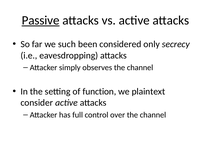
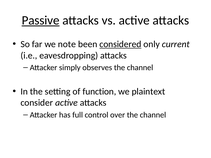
such: such -> note (67, 44)
considered underline: none -> present (120, 44)
secrecy: secrecy -> current (176, 44)
